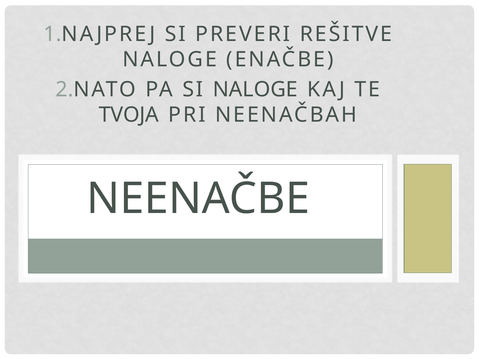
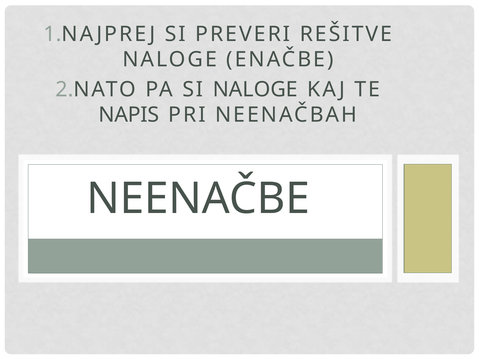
TVOJA: TVOJA -> NAPIS (129, 115)
